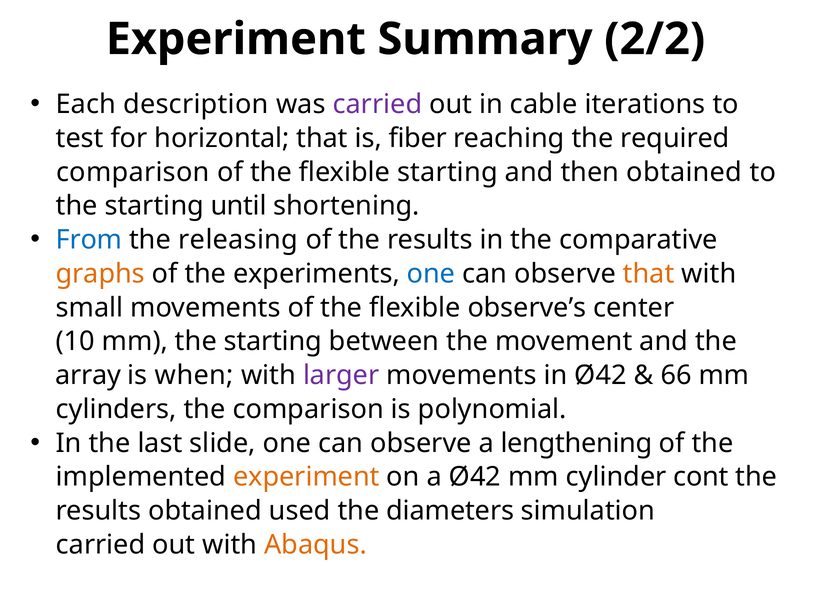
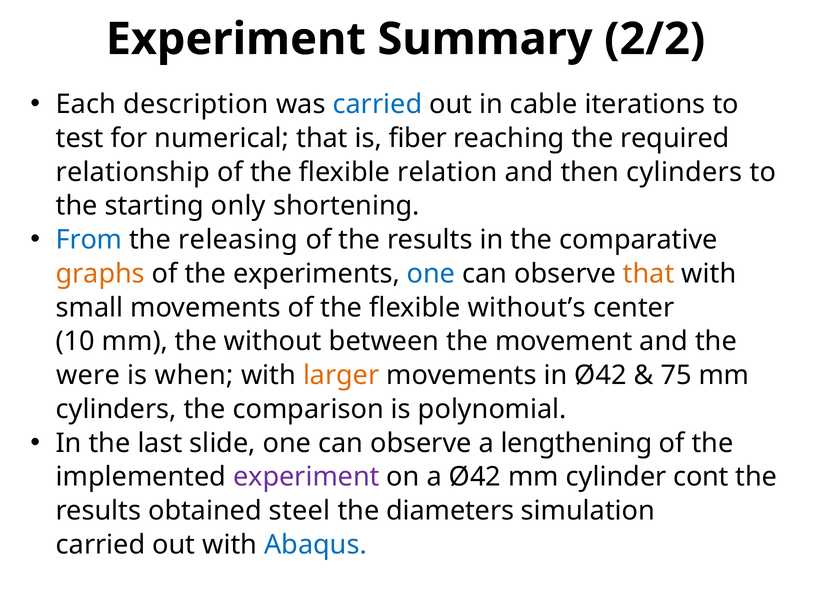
carried colour: purple -> blue (377, 104)
horizontal: horizontal -> numerical (222, 138)
comparison: comparison -> relationship (133, 172)
flexible starting: starting -> relation (447, 172)
then obtained: obtained -> cylinders (684, 172)
until: until -> only (238, 206)
observe’s: observe’s -> without’s (527, 307)
mm the starting: starting -> without (273, 341)
array: array -> were (88, 375)
larger colour: purple -> orange (341, 375)
66: 66 -> 75 (676, 375)
experiment colour: orange -> purple (306, 477)
used: used -> steel (300, 511)
Abaqus colour: orange -> blue (316, 545)
